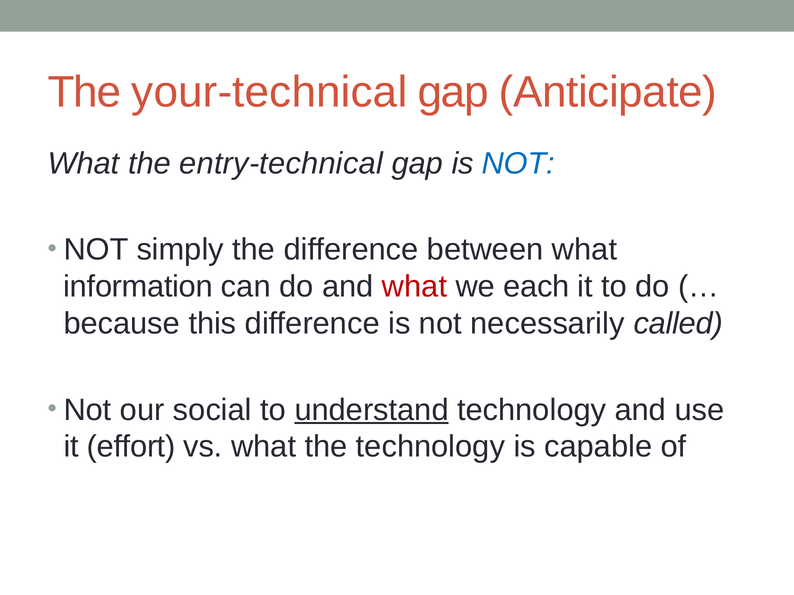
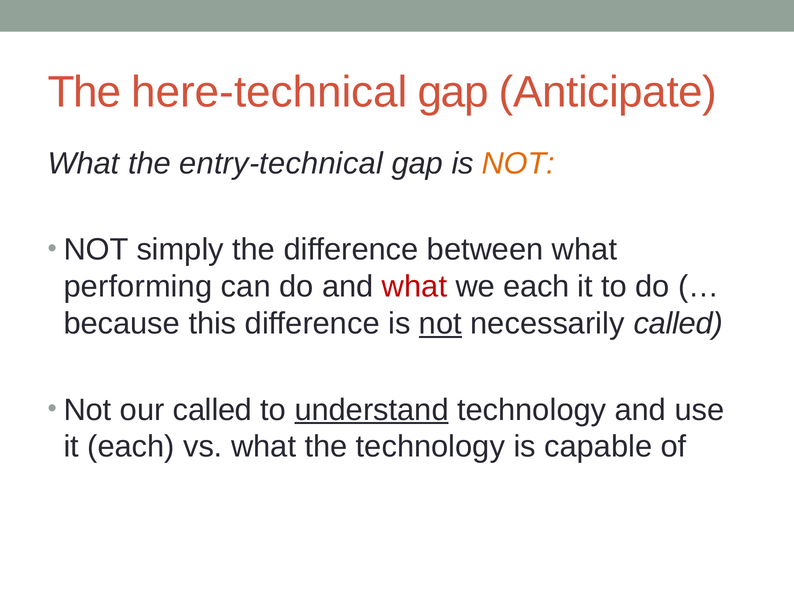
your-technical: your-technical -> here-technical (269, 92)
NOT colour: blue -> orange (518, 164)
information: information -> performing (138, 287)
not underline: none -> present (440, 324)
our social: social -> called (213, 410)
it effort: effort -> each (131, 447)
